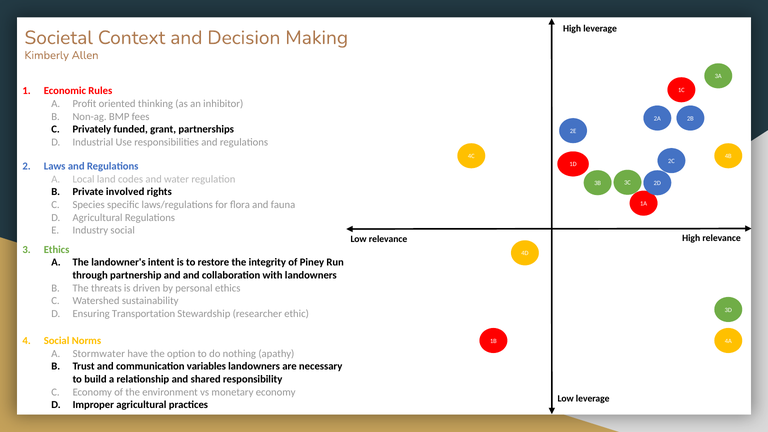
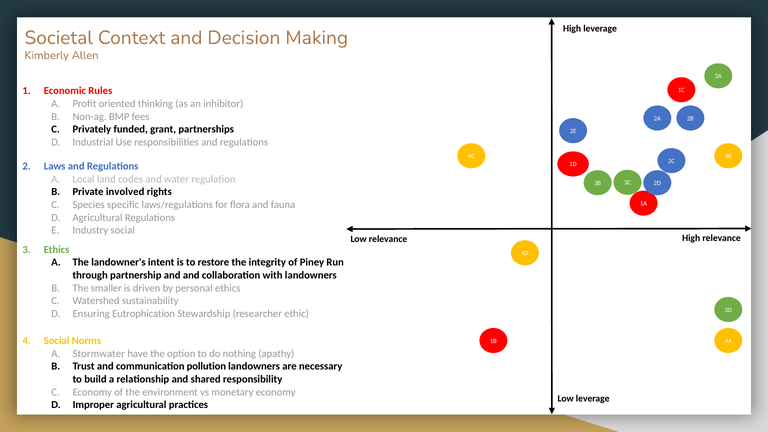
threats: threats -> smaller (106, 288)
Transportation: Transportation -> Eutrophication (144, 314)
variables: variables -> pollution (206, 366)
